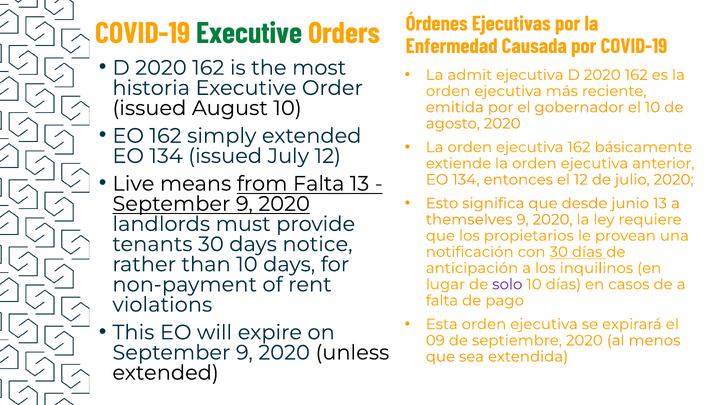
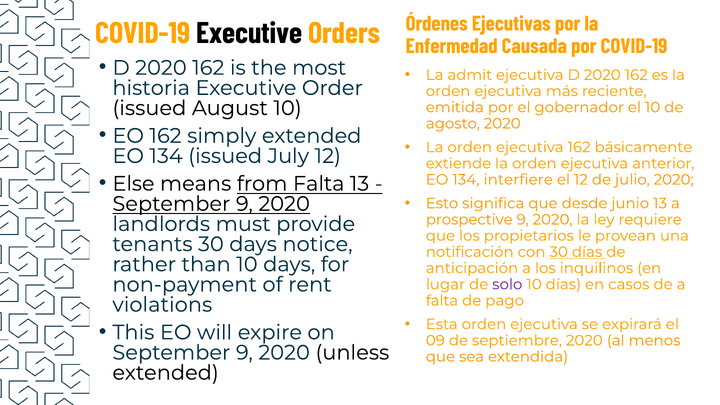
Executive colour: green -> black (249, 34)
Live: Live -> Else (133, 184)
entonces: entonces -> interfiere (518, 180)
themselves: themselves -> prospective (469, 220)
